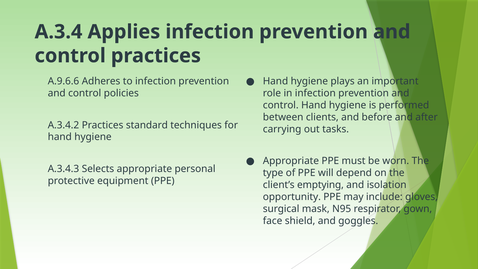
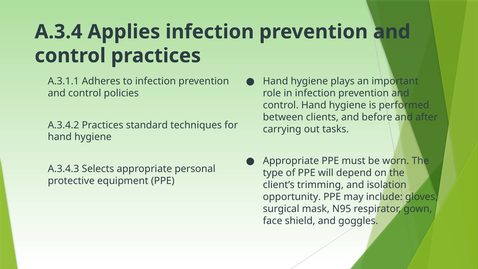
A.9.6.6: A.9.6.6 -> A.3.1.1 (63, 81)
emptying: emptying -> trimming (320, 185)
